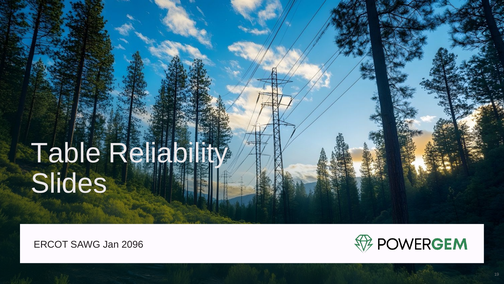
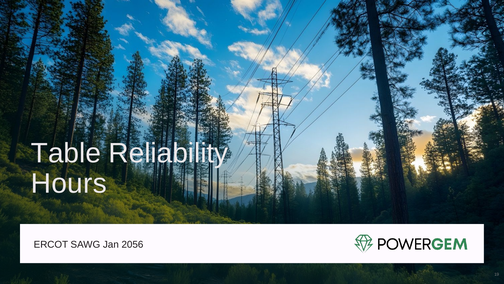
Slides: Slides -> Hours (69, 183)
2096: 2096 -> 2056 (132, 244)
